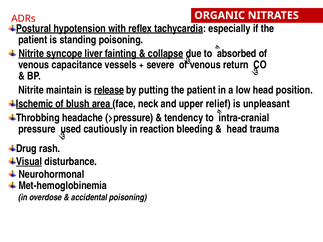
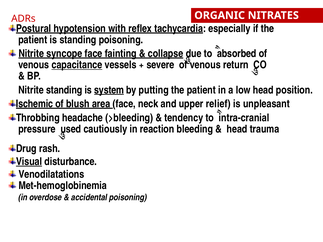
syncope liver: liver -> face (94, 54)
capacitance underline: none -> present (77, 65)
Nitrite maintain: maintain -> standing (64, 90)
release: release -> system (109, 90)
>pressure: >pressure -> >bleeding (129, 118)
Neurohormonal: Neurohormonal -> Venodilatations (51, 175)
